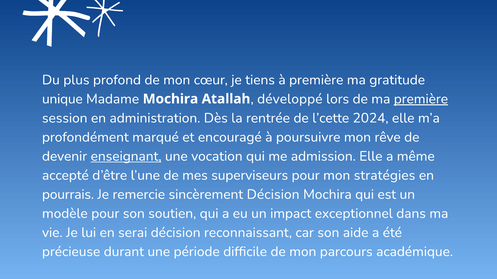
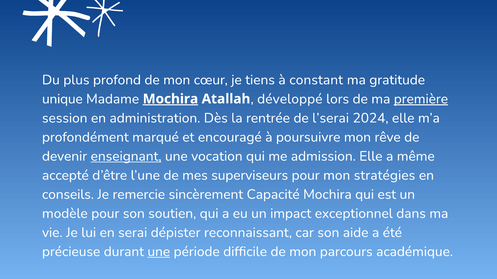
à première: première -> constant (316, 80)
Mochira underline: none -> present (170, 99)
l’cette: l’cette -> l’serai (331, 118)
pourrais: pourrais -> conseils (68, 195)
sincèrement Décision: Décision -> Capacité (273, 195)
serai décision: décision -> dépister (176, 233)
une underline: none -> present (159, 252)
